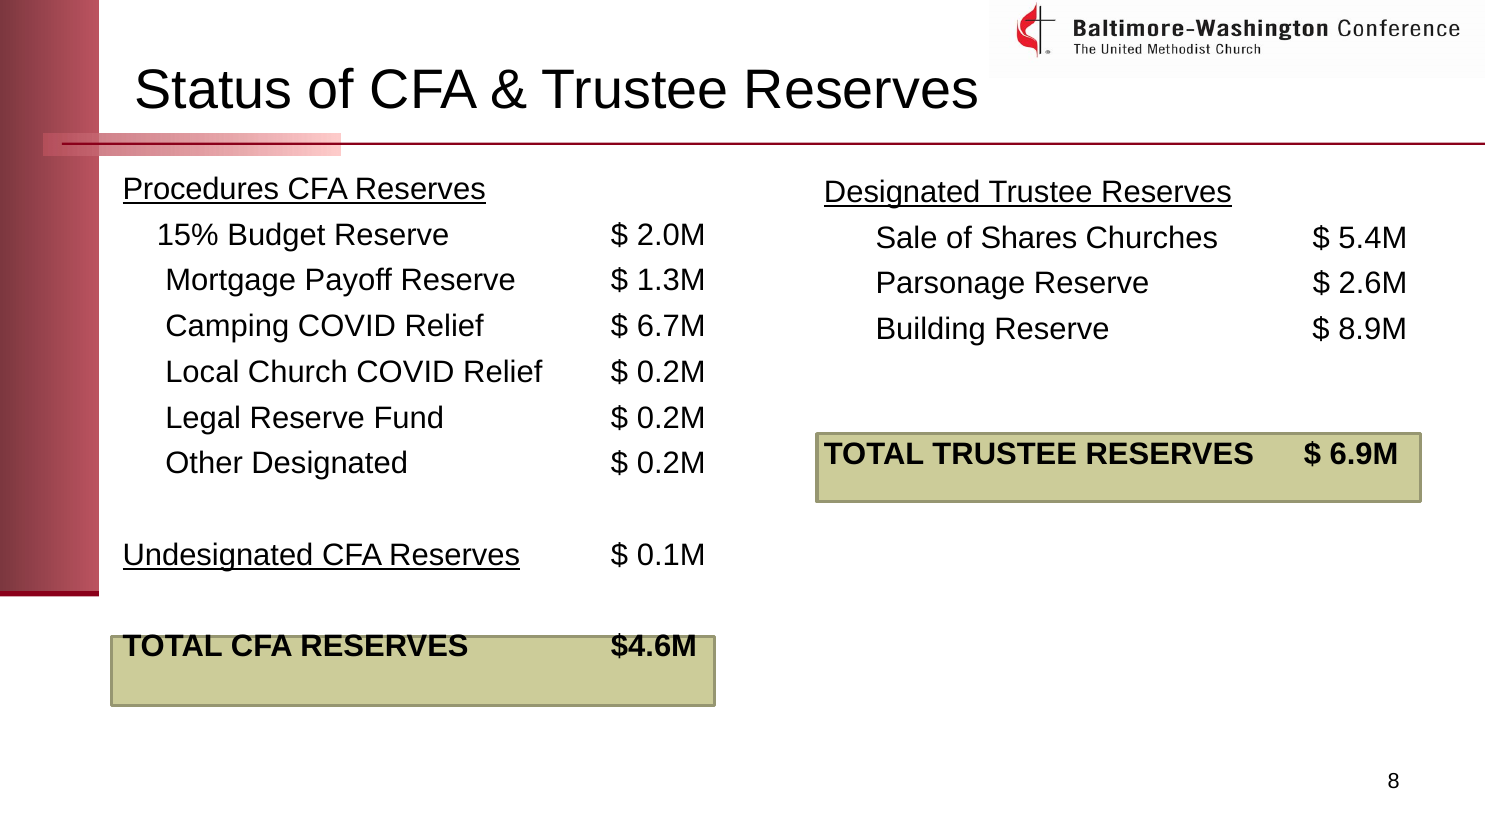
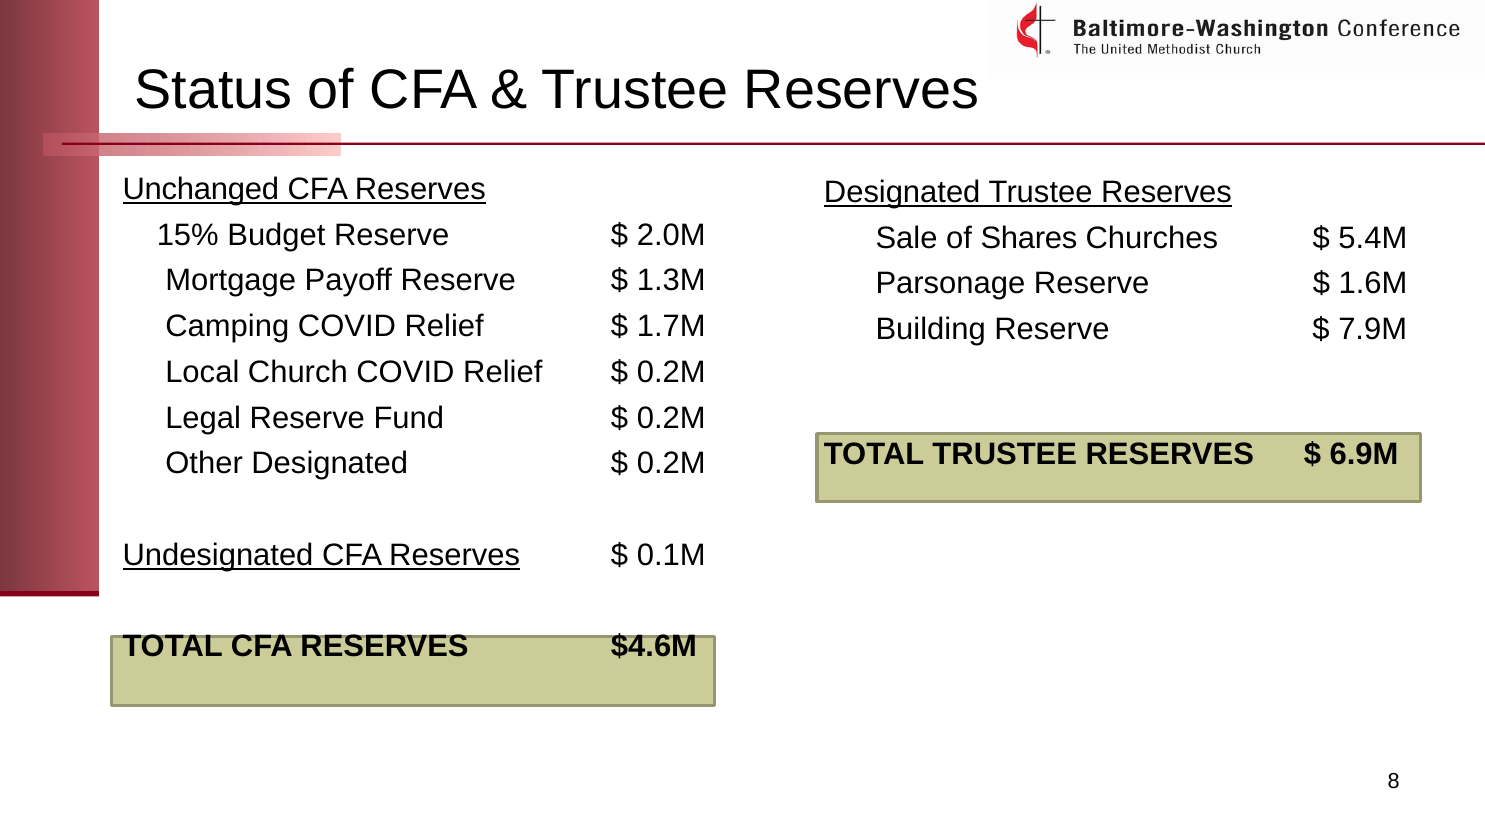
Procedures: Procedures -> Unchanged (201, 189)
2.6M: 2.6M -> 1.6M (1373, 284)
6.7M: 6.7M -> 1.7M (671, 326)
8.9M: 8.9M -> 7.9M (1373, 330)
